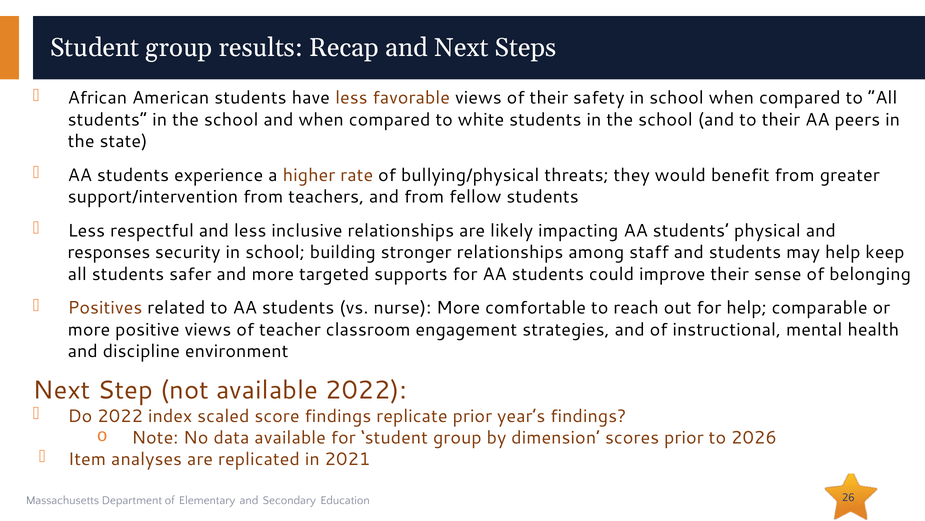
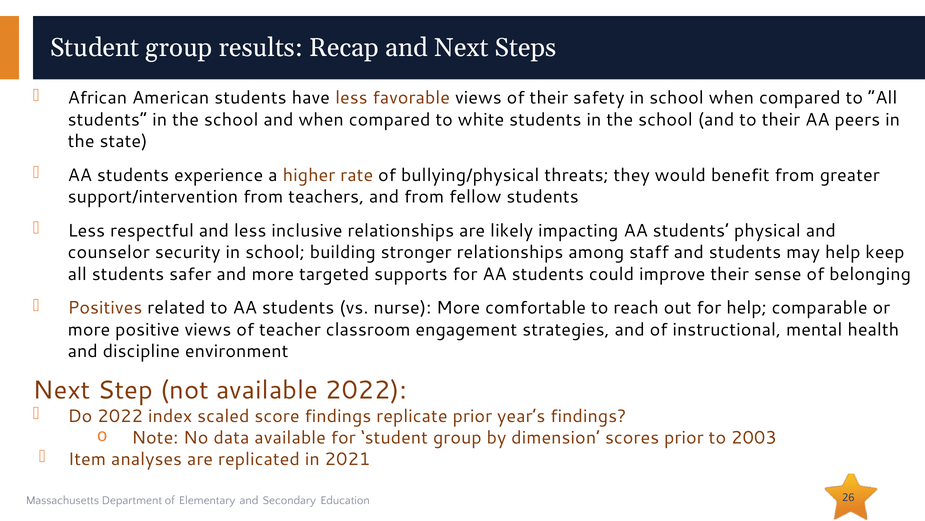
responses: responses -> counselor (109, 252)
2026: 2026 -> 2003 (754, 437)
